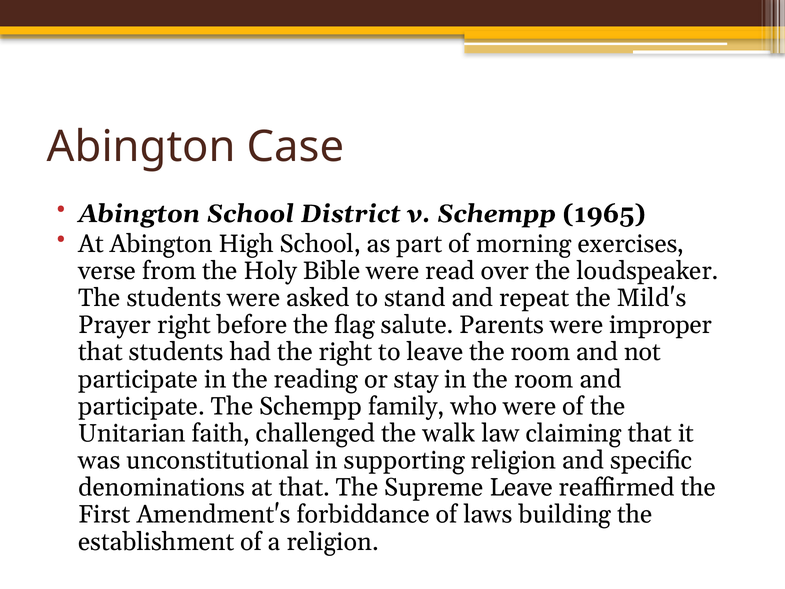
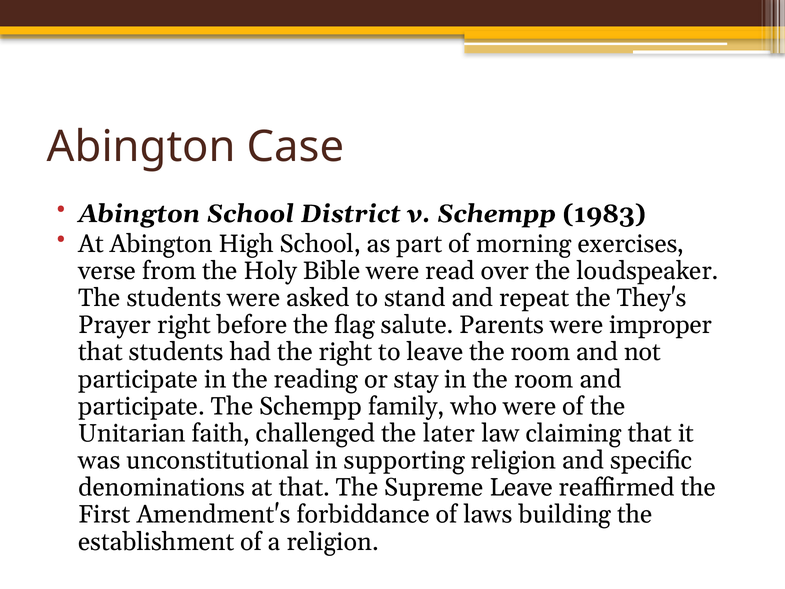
1965: 1965 -> 1983 (604, 214)
Mild's: Mild's -> They's (652, 298)
walk: walk -> later (449, 433)
